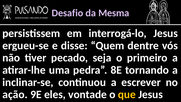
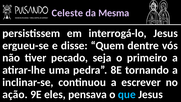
Desafio: Desafio -> Celeste (67, 13)
vontade: vontade -> pensava (88, 94)
que colour: yellow -> light blue (127, 94)
